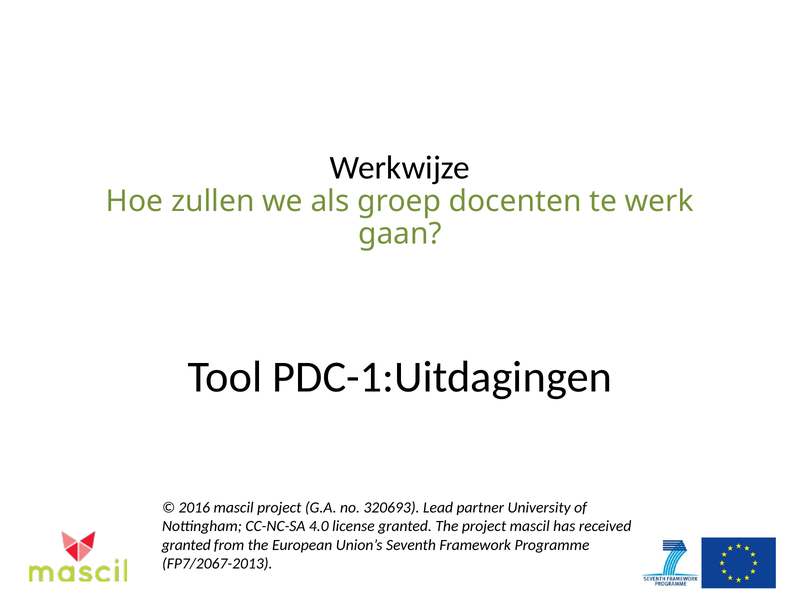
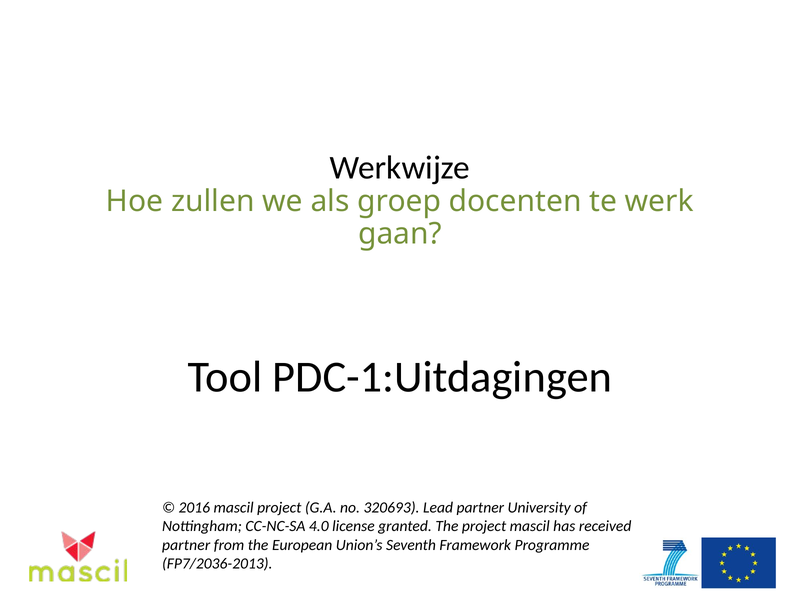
granted: granted -> partner (186, 545)
FP7/2067-2013: FP7/2067-2013 -> FP7/2036-2013 (217, 564)
